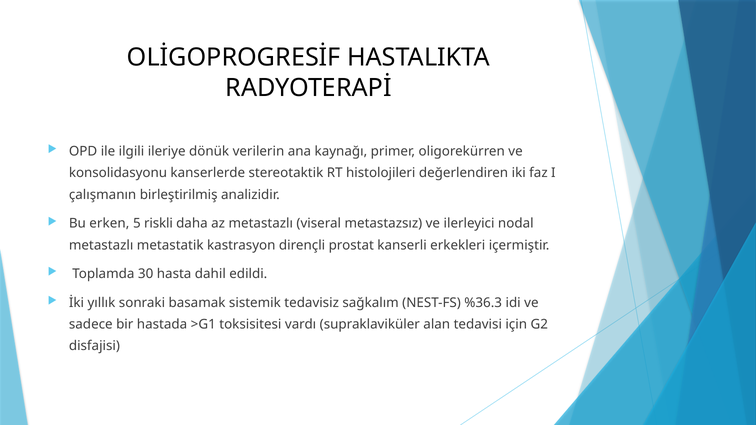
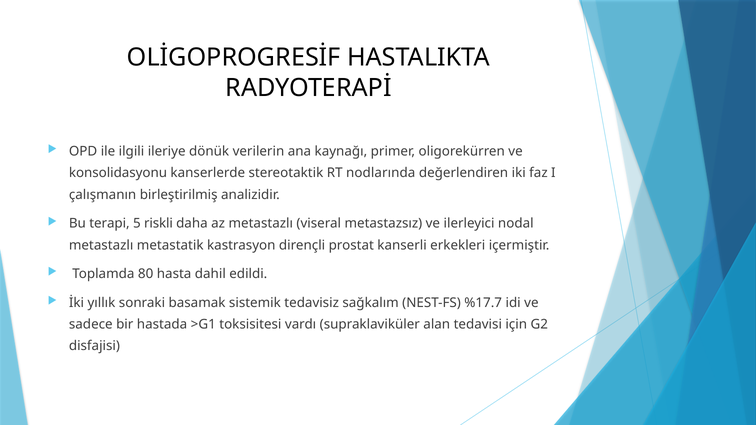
histolojileri: histolojileri -> nodlarında (381, 173)
erken: erken -> terapi (109, 224)
30: 30 -> 80 (146, 274)
%36.3: %36.3 -> %17.7 (483, 303)
